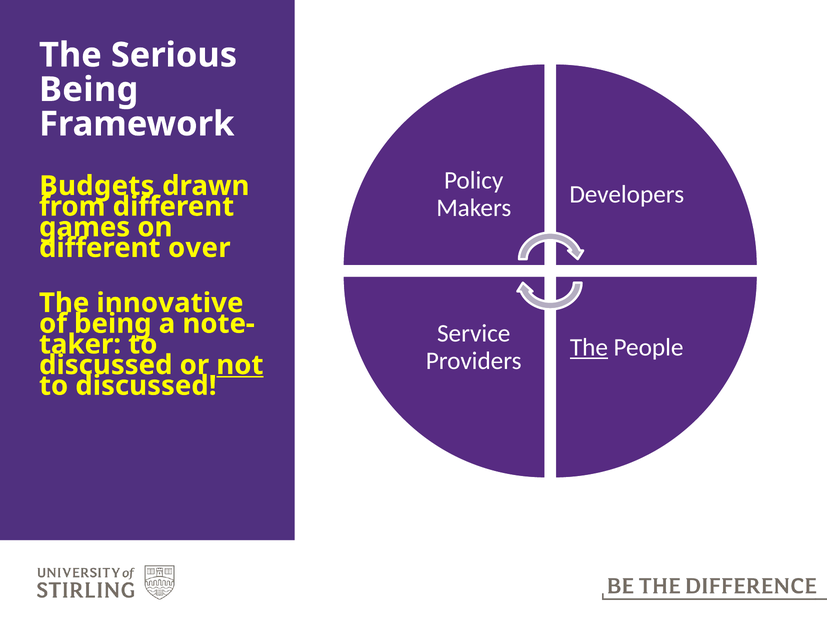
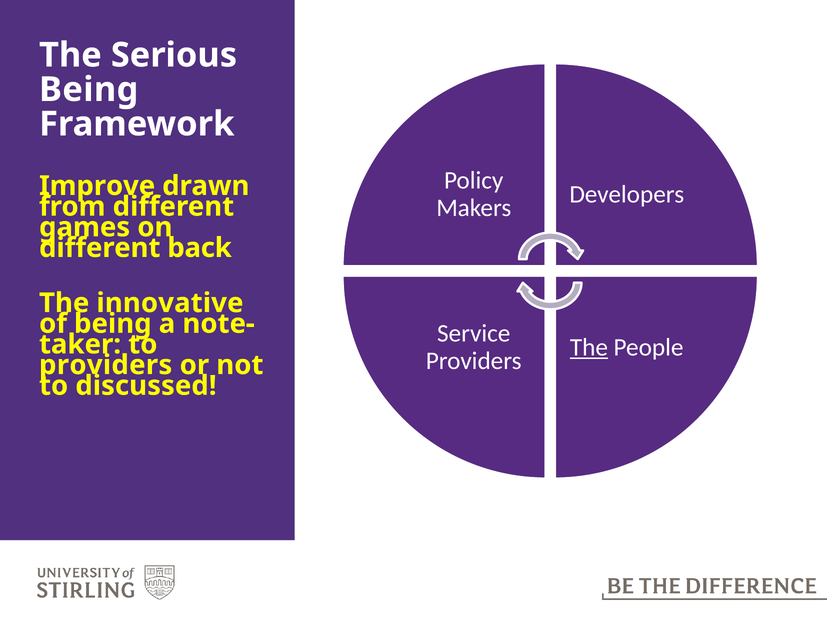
Budgets: Budgets -> Improve (97, 186)
over: over -> back (200, 248)
discussed: discussed -> providers (106, 365)
not underline: present -> none (240, 365)
